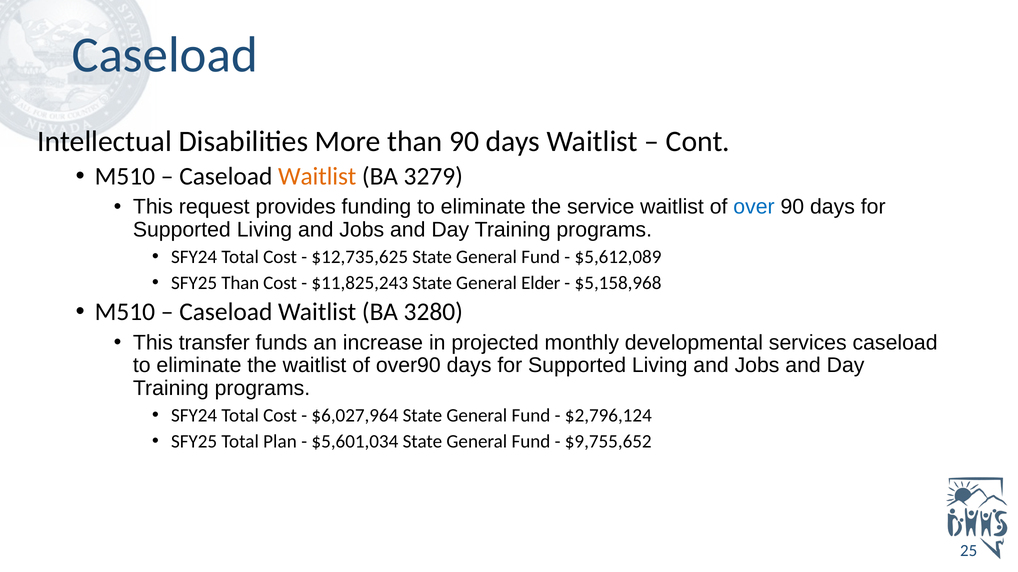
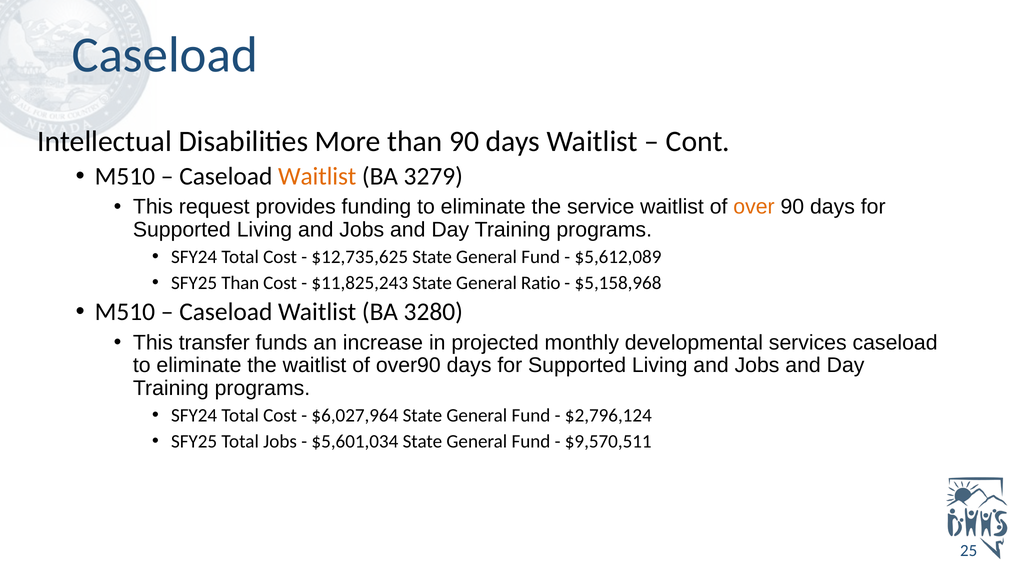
over colour: blue -> orange (754, 207)
Elder: Elder -> Ratio (541, 283)
Total Plan: Plan -> Jobs (280, 442)
$9,755,652: $9,755,652 -> $9,570,511 (608, 442)
